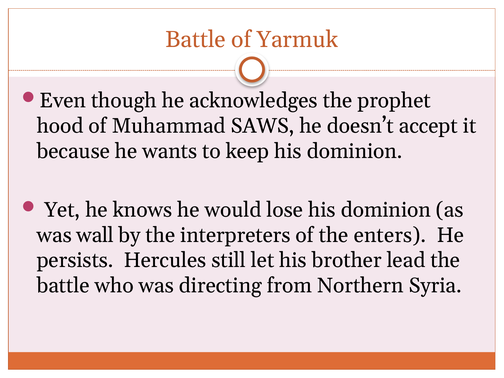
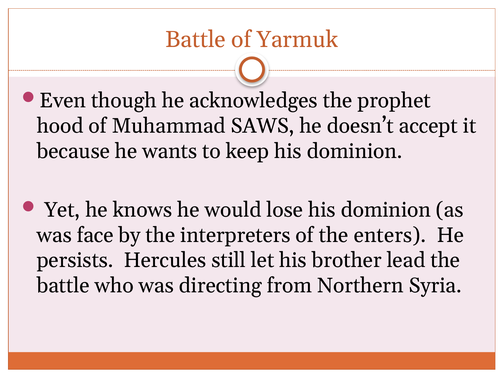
wall: wall -> face (95, 235)
